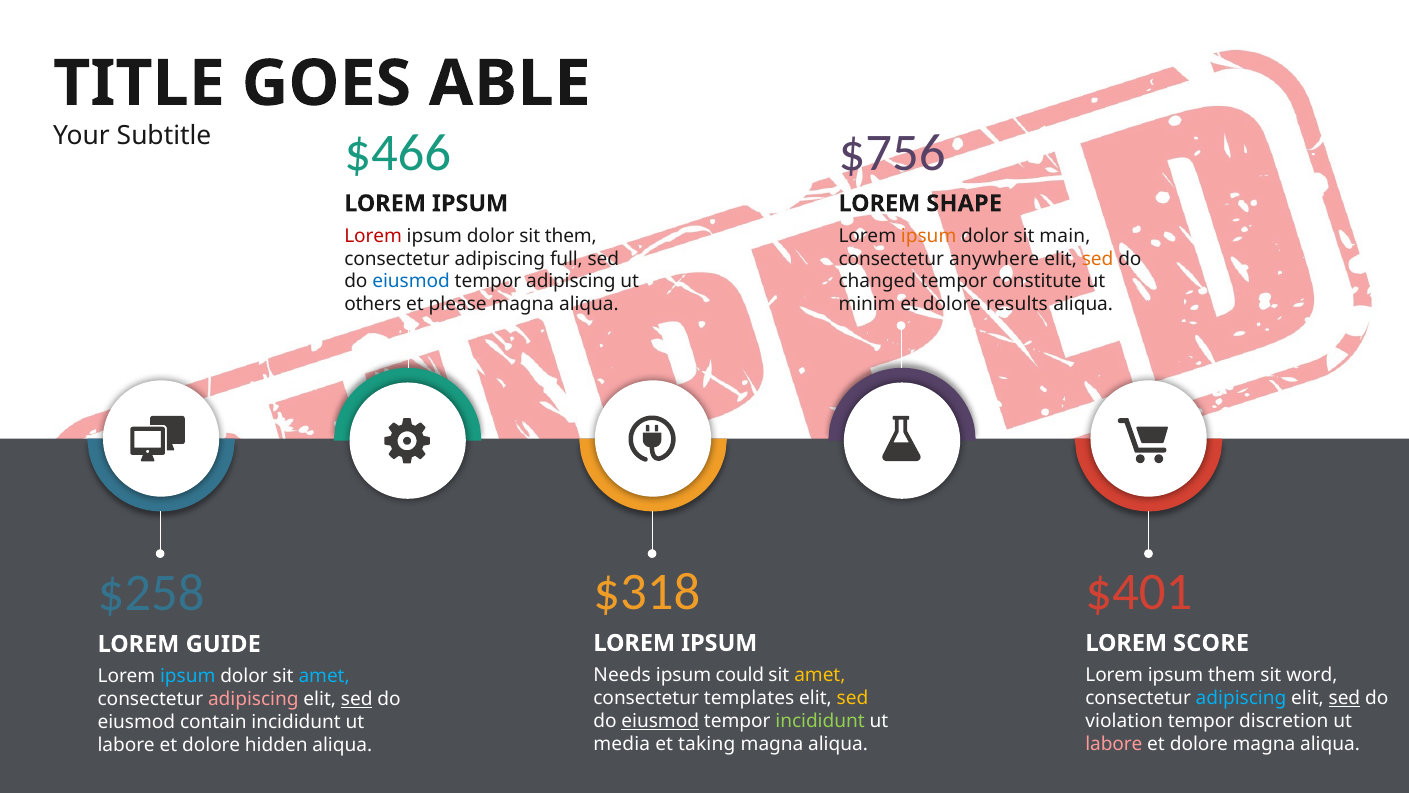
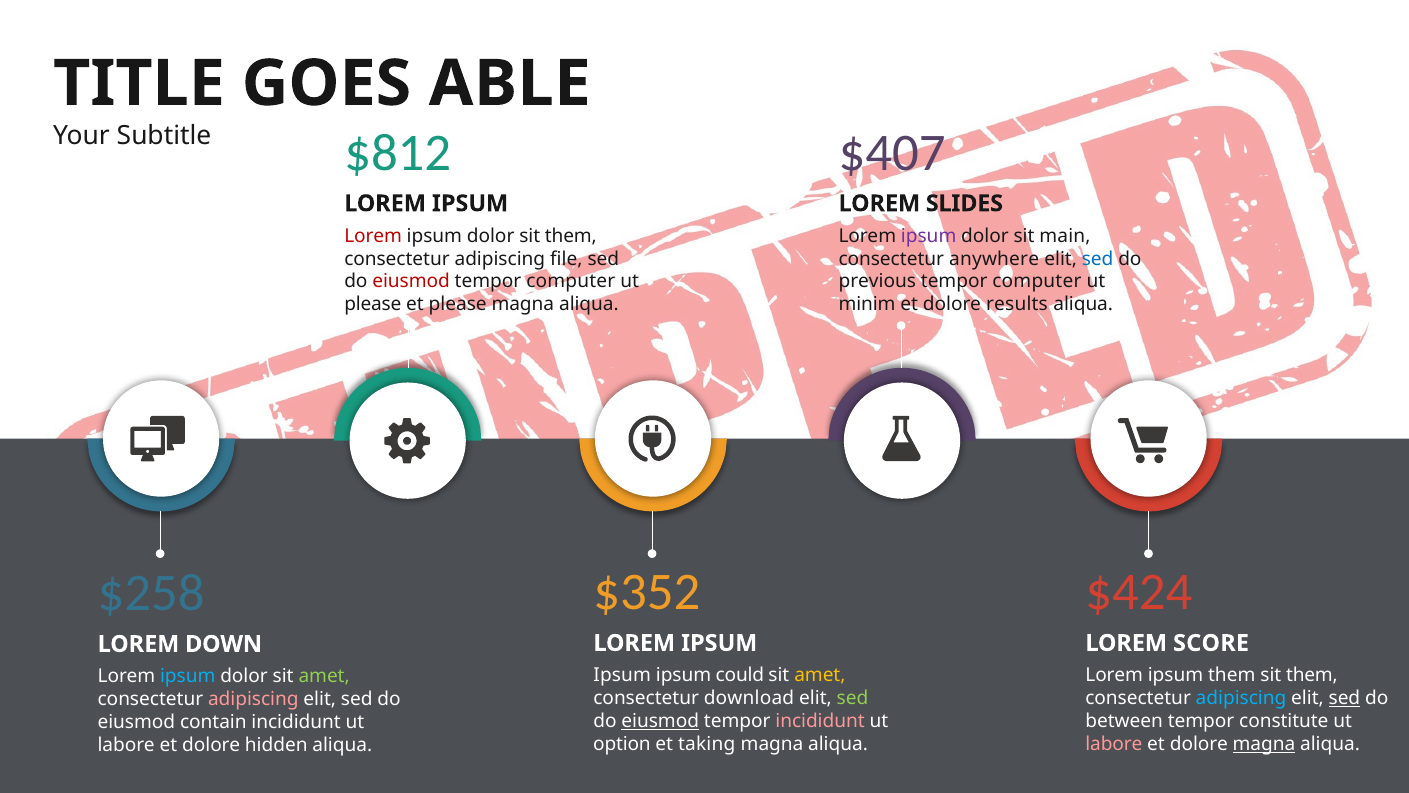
$466: $466 -> $812 (398, 153)
$756: $756 -> $407 (892, 153)
SHAPE: SHAPE -> SLIDES (964, 203)
ipsum colour: orange -> purple (929, 236)
full: full -> file (566, 259)
sed colour: orange -> blue (1098, 259)
eiusmod colour: blue -> red (411, 282)
adipiscing: adipiscing -> computer (571, 282)
changed: changed -> previous (877, 282)
constitute: constitute -> computer (1037, 282)
others: others -> please (373, 304)
$318: $318 -> $352 (647, 592)
$401: $401 -> $424 (1139, 592)
GUIDE: GUIDE -> DOWN (224, 644)
Needs: Needs -> Ipsum (622, 675)
word: word -> them (1312, 675)
amet colour: light blue -> light green (324, 676)
templates: templates -> download (749, 698)
sed colour: yellow -> light green (852, 698)
sed underline: present -> none (357, 699)
incididunt colour: light green -> pink (820, 721)
violation: violation -> between (1124, 721)
discretion: discretion -> constitute (1284, 721)
media: media -> option (622, 744)
magna underline: none -> present (1264, 744)
